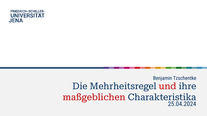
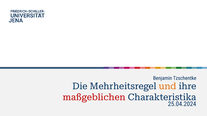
und colour: red -> orange (168, 87)
